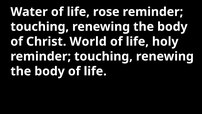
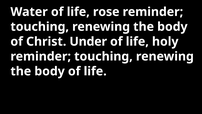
World: World -> Under (88, 41)
